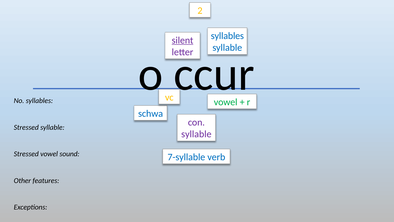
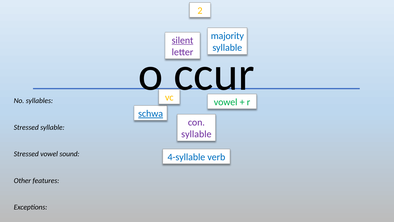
syllables: syllables -> majority (227, 36)
schwa underline: none -> present (151, 113)
7-syllable: 7-syllable -> 4-syllable (186, 157)
